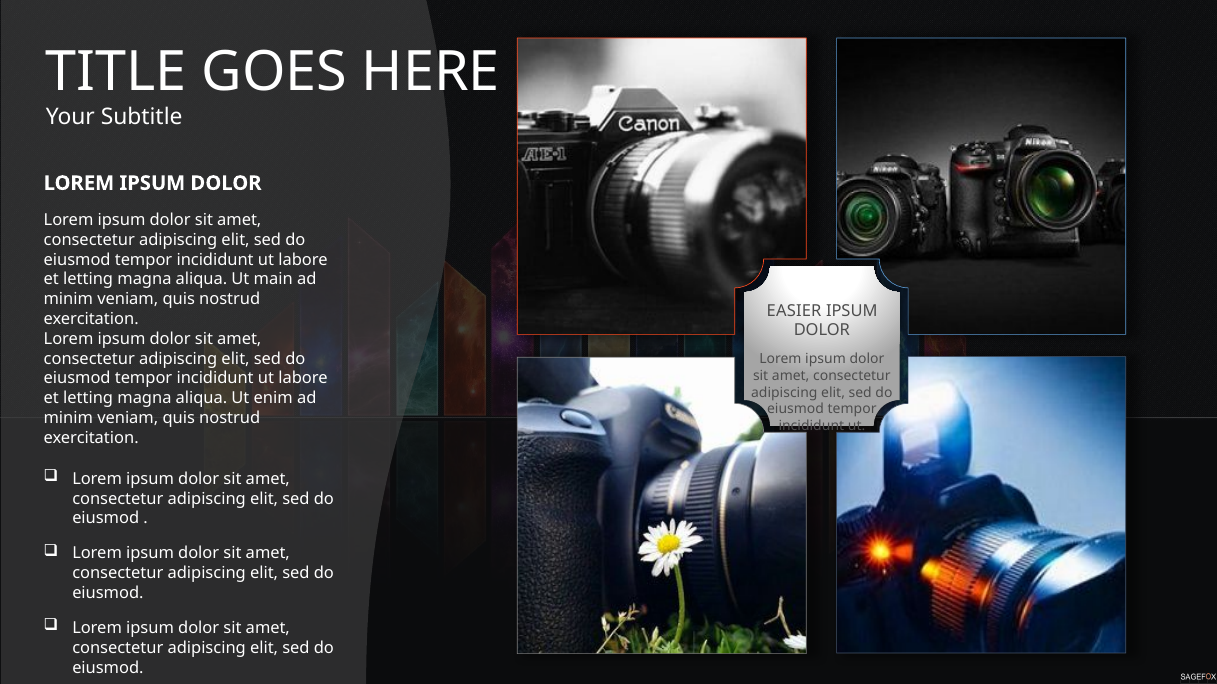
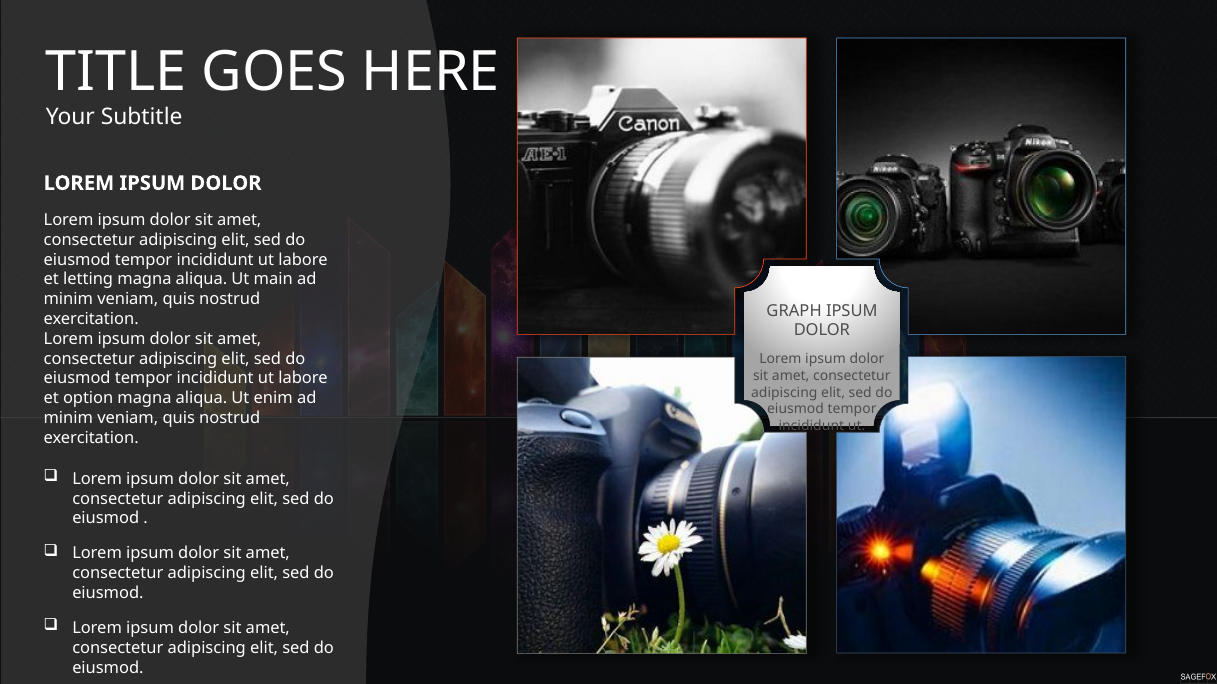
EASIER: EASIER -> GRAPH (794, 311)
letting: letting -> option (88, 399)
